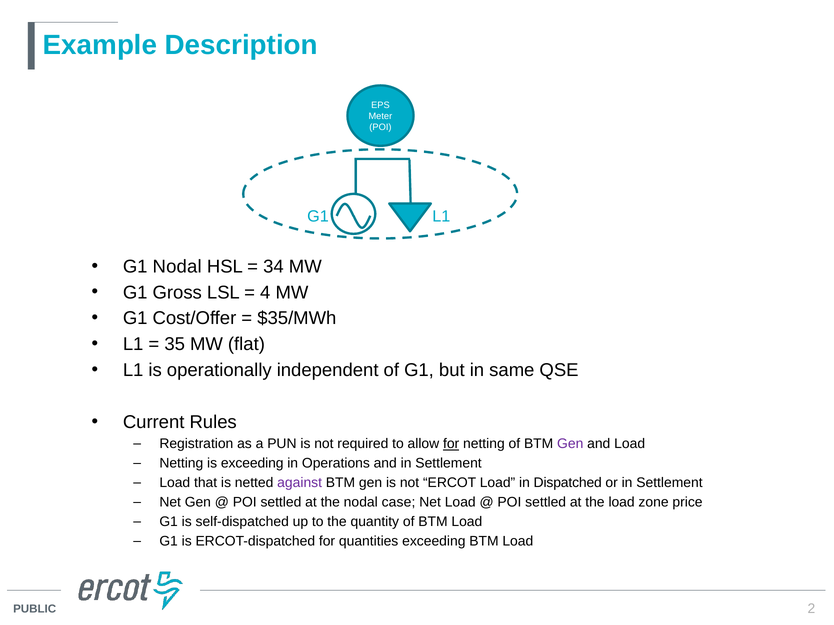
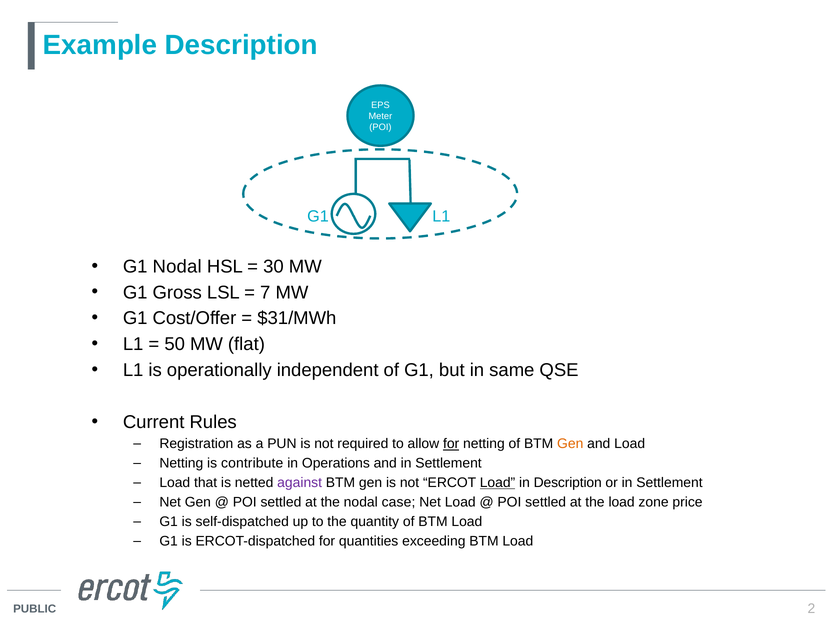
34: 34 -> 30 (273, 267)
4: 4 -> 7 (265, 293)
$35/MWh: $35/MWh -> $31/MWh (297, 319)
35: 35 -> 50 (175, 345)
Gen colour: purple -> orange (570, 444)
is exceeding: exceeding -> contribute (252, 464)
Load underline: none -> present (498, 483)
in Dispatched: Dispatched -> Description (568, 483)
